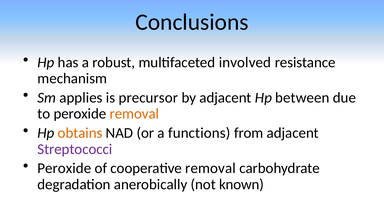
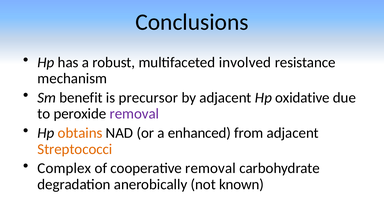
applies: applies -> benefit (81, 98)
between: between -> oxidative (302, 98)
removal colour: orange -> purple (134, 114)
functions: functions -> enhanced (199, 133)
Streptococci colour: purple -> orange (75, 149)
Peroxide: Peroxide -> Complex (64, 168)
